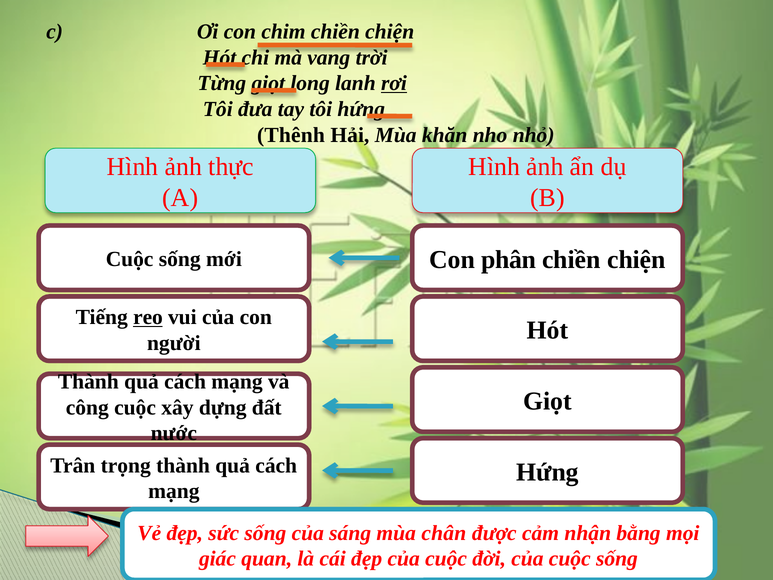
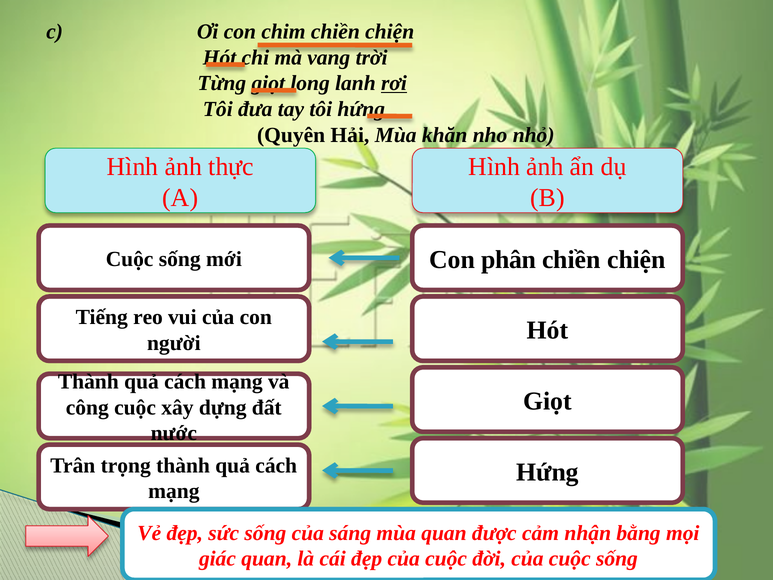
Thênh: Thênh -> Quyên (291, 135)
reo underline: present -> none (148, 317)
mùa chân: chân -> quan (444, 533)
